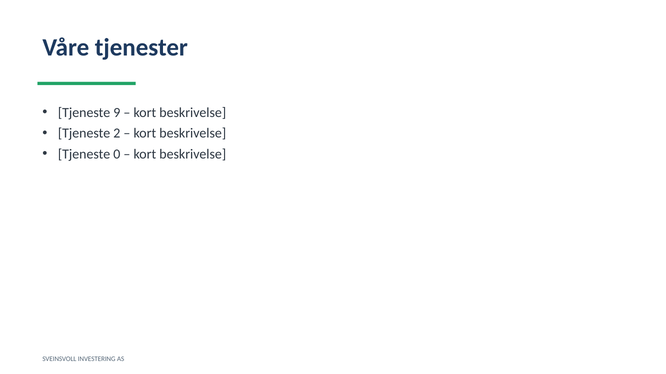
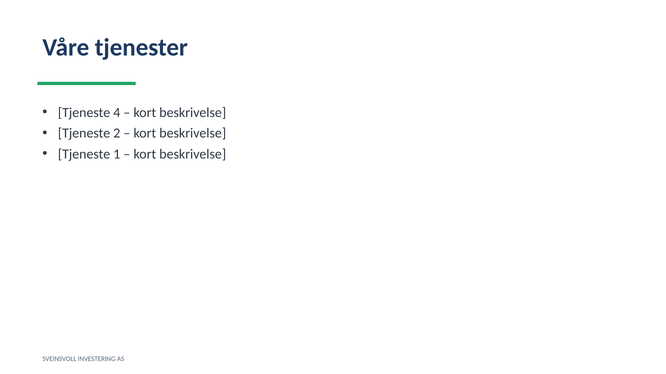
9: 9 -> 4 (117, 113)
0: 0 -> 1 (117, 154)
